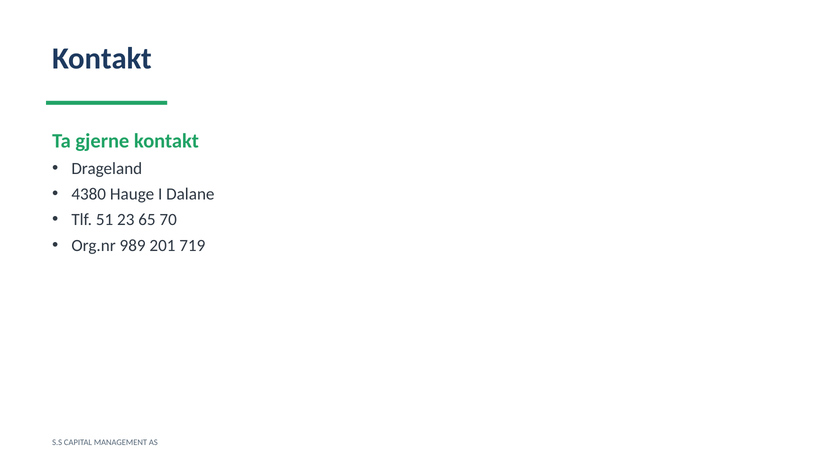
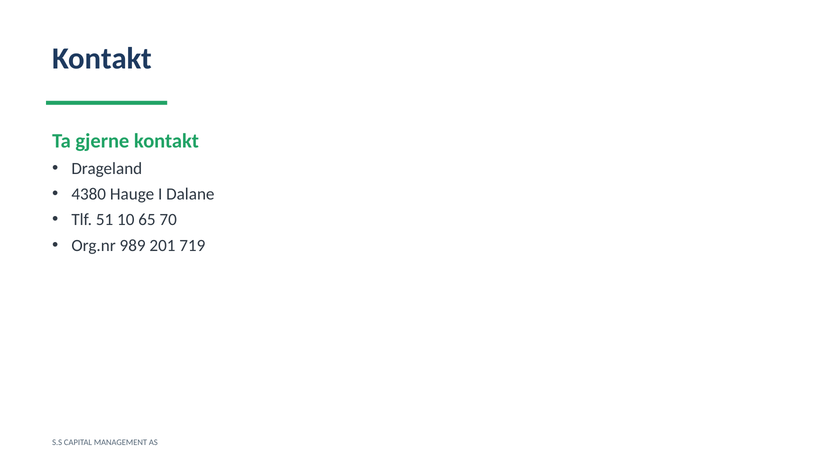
23: 23 -> 10 (126, 220)
